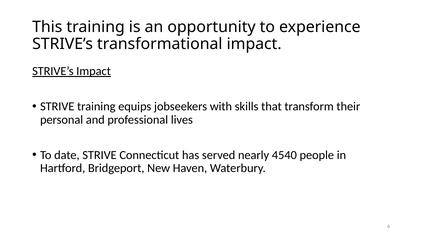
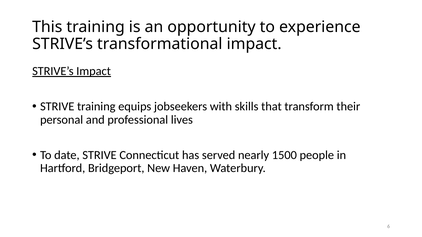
4540: 4540 -> 1500 (284, 155)
